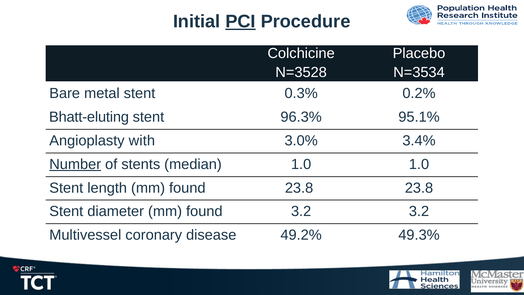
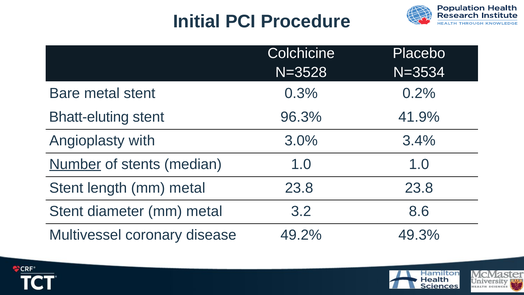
PCI underline: present -> none (240, 21)
95.1%: 95.1% -> 41.9% (419, 117)
length mm found: found -> metal (187, 188)
diameter mm found: found -> metal (204, 211)
3.2 3.2: 3.2 -> 8.6 (419, 211)
